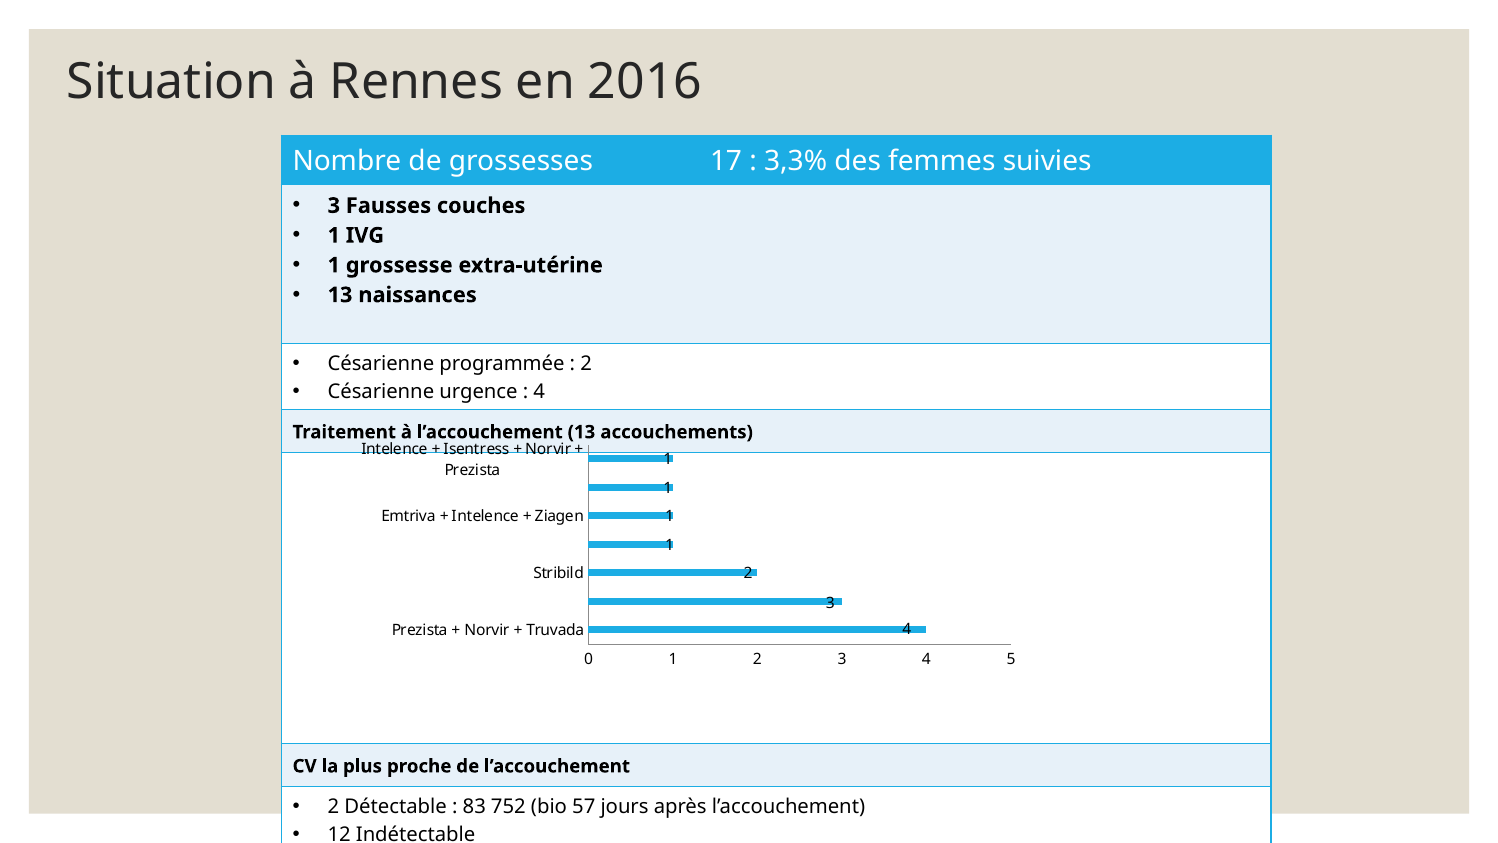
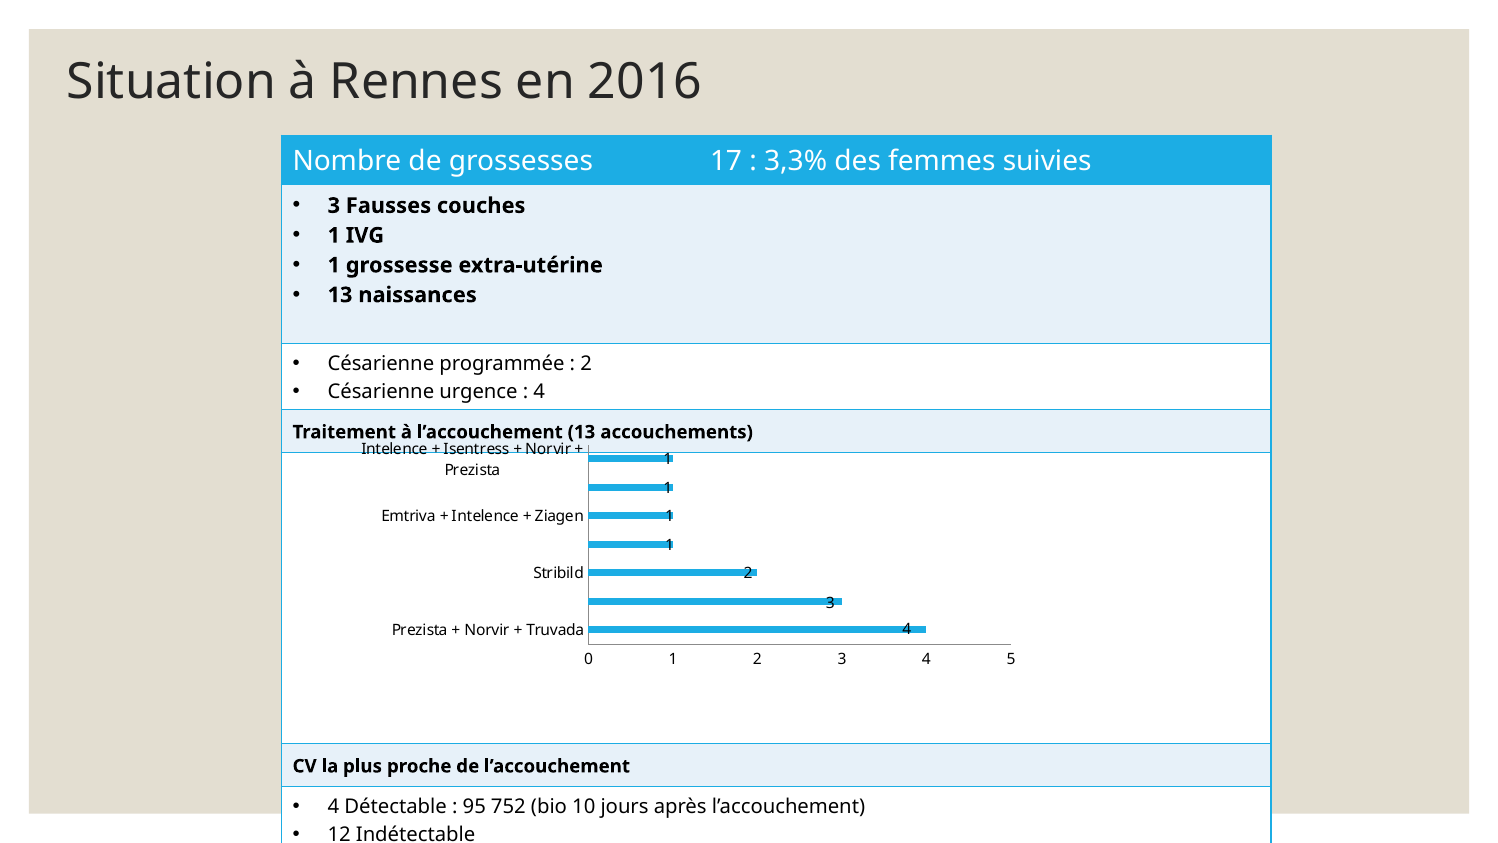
2: 2 -> 4 (333, 807)
83: 83 -> 95 (474, 807)
57: 57 -> 10 (584, 807)
